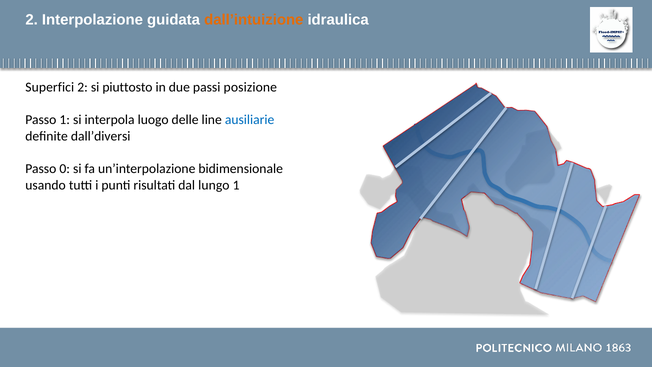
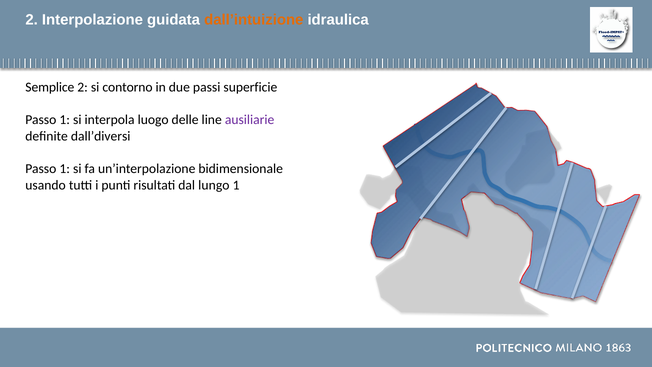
Superfici: Superfici -> Semplice (50, 87)
piuttosto: piuttosto -> contorno (127, 87)
posizione: posizione -> superficie (250, 87)
ausiliarie colour: blue -> purple (250, 120)
0: 0 -> 1 (65, 169)
